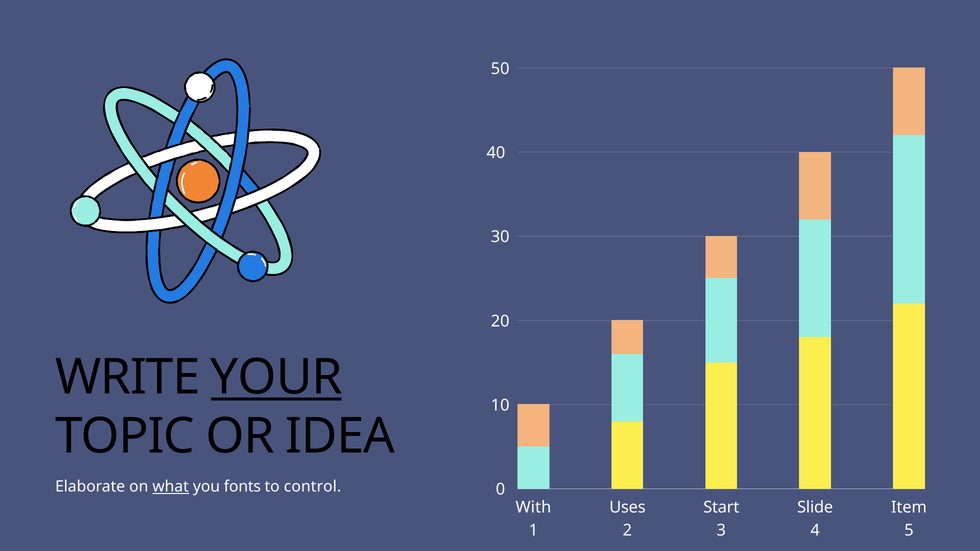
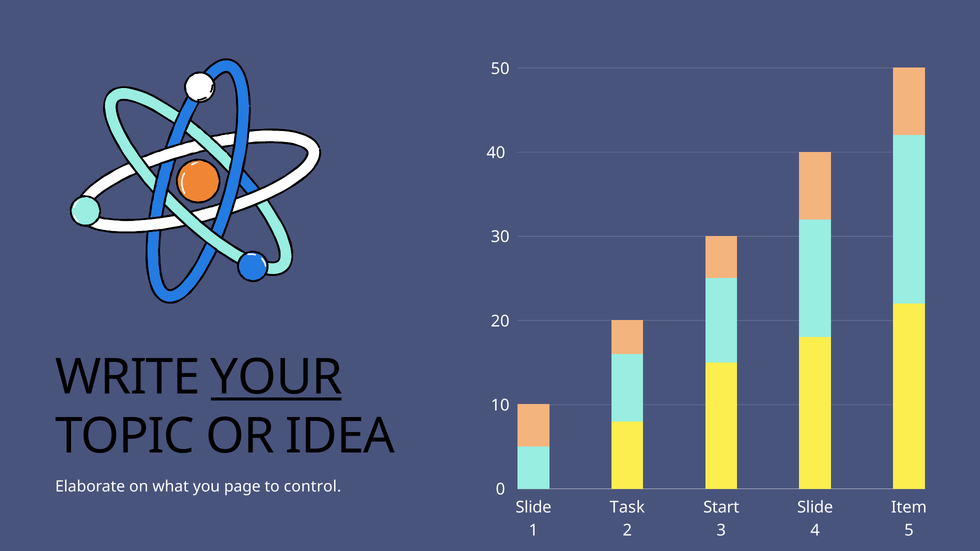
what underline: present -> none (171, 487)
fonts: fonts -> page (242, 487)
With: With -> Slide (534, 508)
Uses: Uses -> Task (627, 508)
